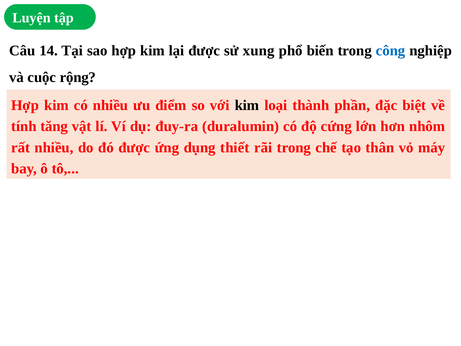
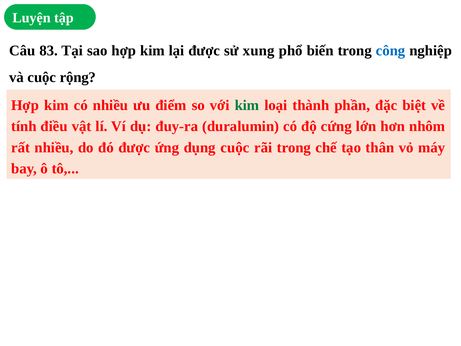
14: 14 -> 83 (49, 51)
kim colour: black -> green (247, 105)
tăng: tăng -> điều (54, 126)
dụng thiết: thiết -> cuộc (235, 147)
